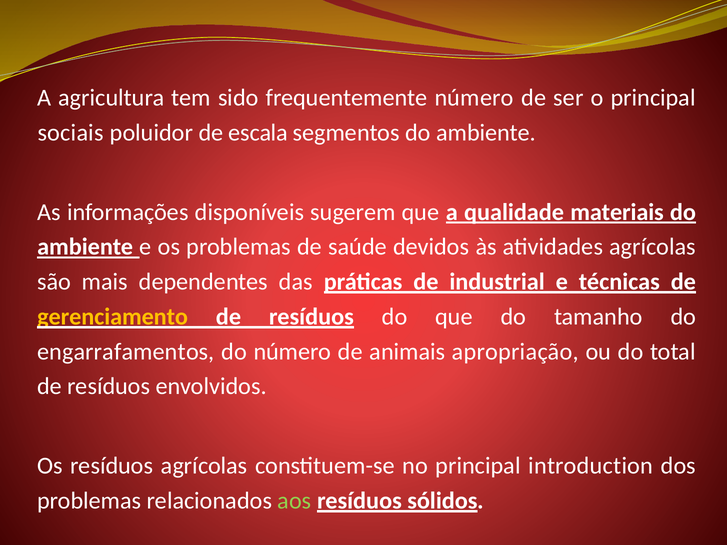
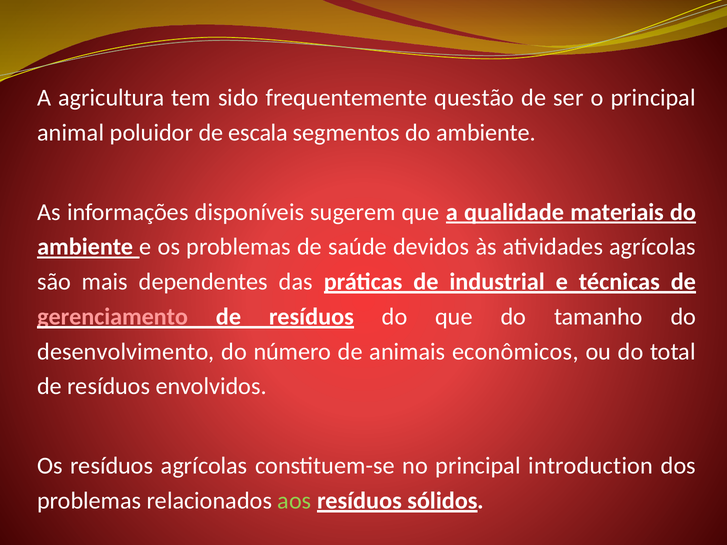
frequentemente número: número -> questão (474, 98)
sociais: sociais -> animal (71, 133)
gerenciamento colour: yellow -> pink (113, 317)
engarrafamentos: engarrafamentos -> desenvolvimento (126, 352)
apropriação: apropriação -> econômicos (515, 352)
